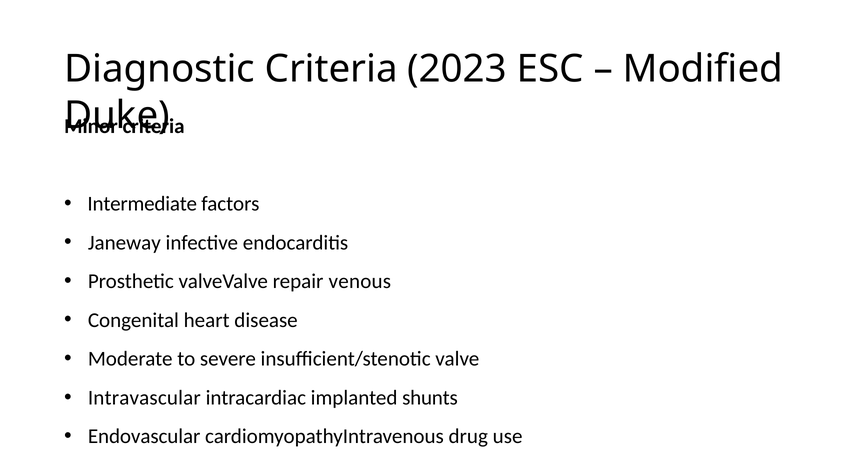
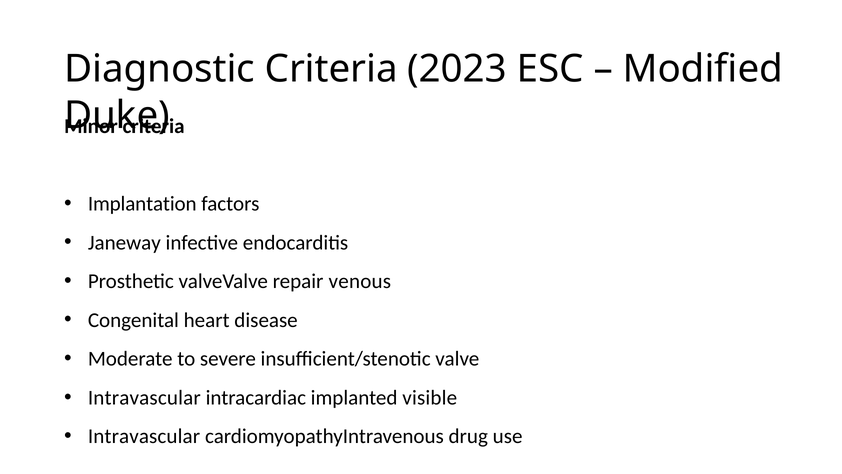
Intermediate: Intermediate -> Implantation (142, 204)
shunts: shunts -> visible (430, 397)
Endovascular: Endovascular -> Intravascular (144, 436)
